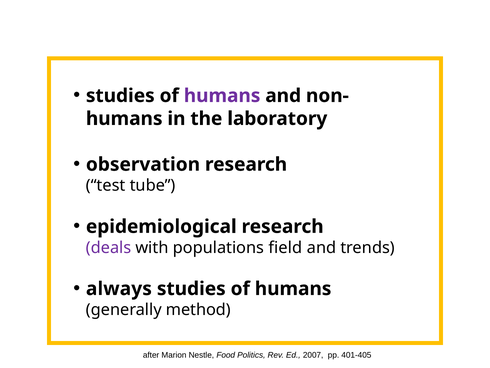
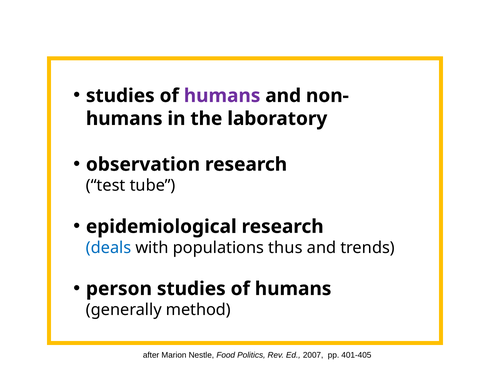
deals colour: purple -> blue (109, 247)
field: field -> thus (285, 247)
always: always -> person (119, 288)
